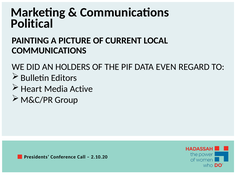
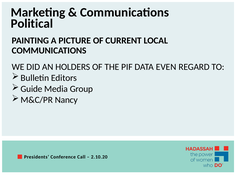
Heart: Heart -> Guide (31, 89)
Active: Active -> Group (81, 89)
Group: Group -> Nancy (66, 100)
